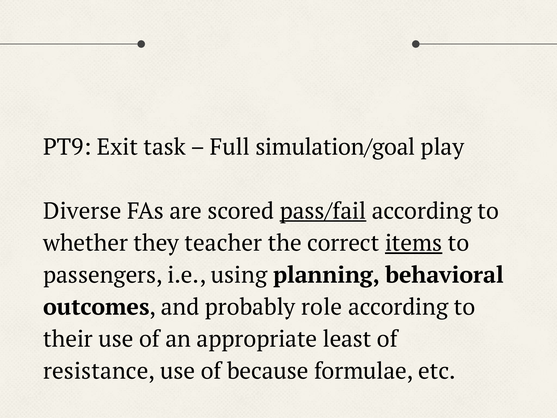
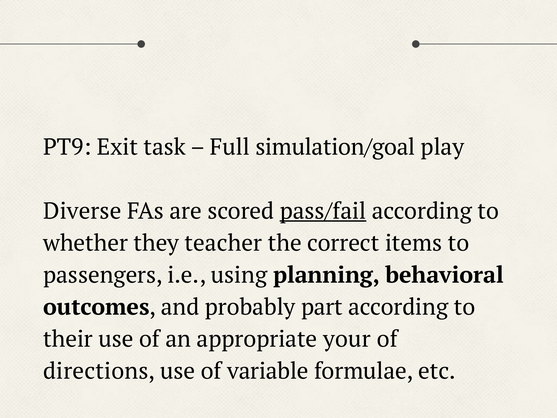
items underline: present -> none (414, 243)
role: role -> part (322, 307)
least: least -> your (347, 339)
resistance: resistance -> directions (99, 371)
because: because -> variable (268, 371)
